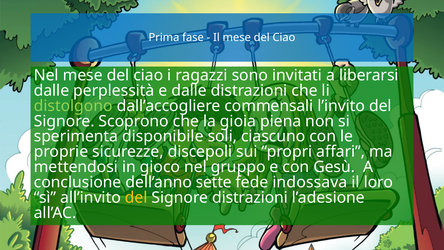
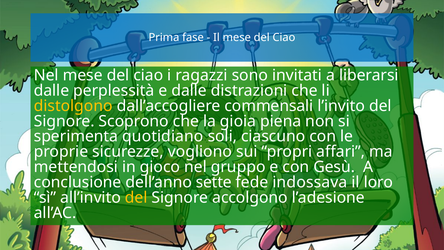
distolgono colour: light green -> yellow (73, 106)
disponibile: disponibile -> quotidiano (163, 136)
discepoli: discepoli -> vogliono (200, 152)
Signore distrazioni: distrazioni -> accolgono (250, 197)
